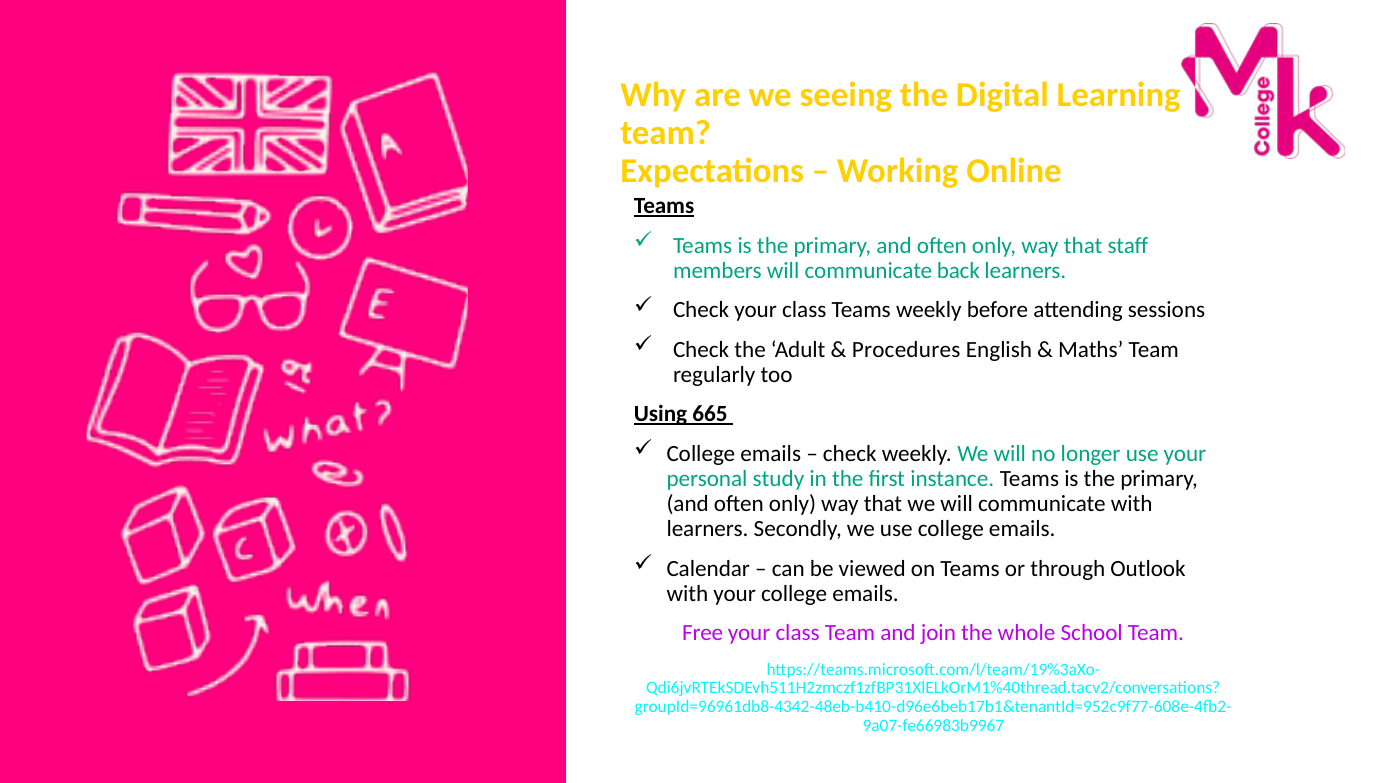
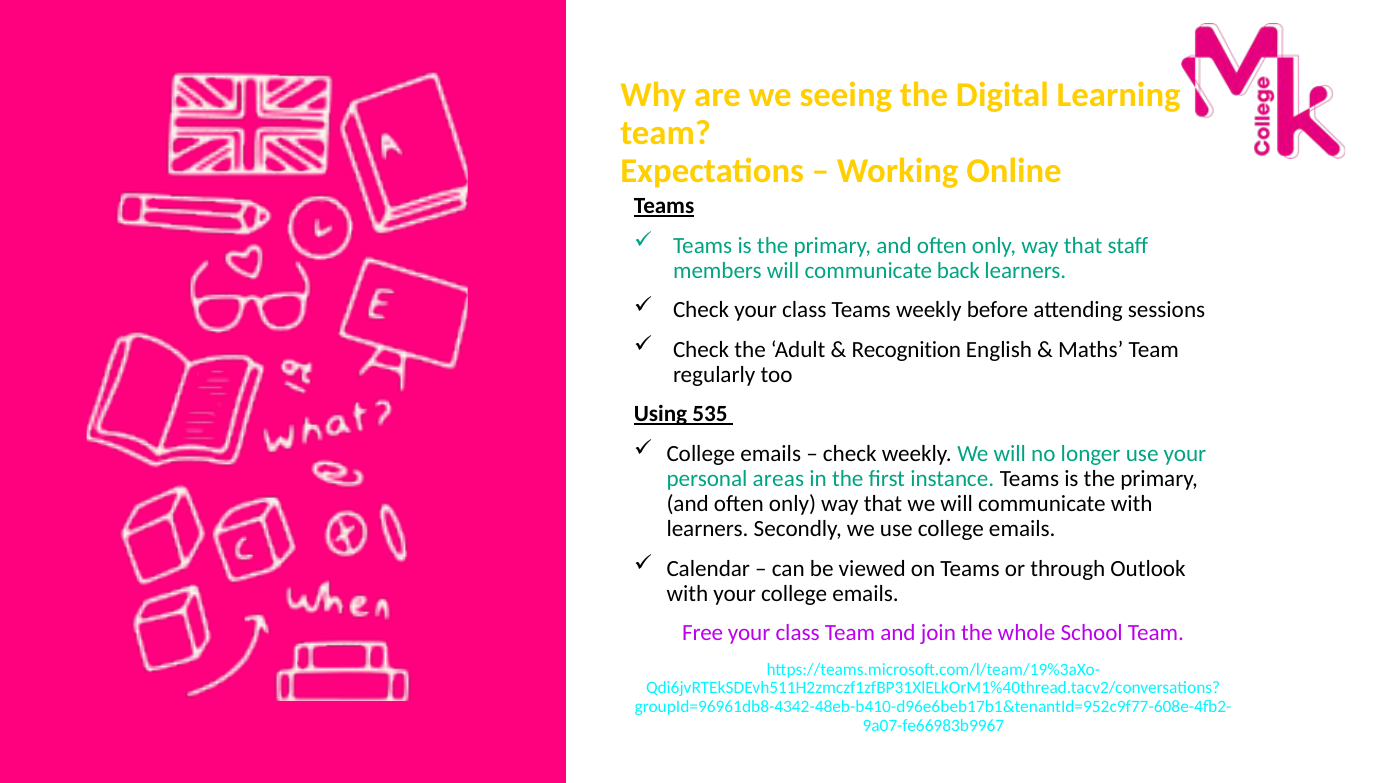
Procedures: Procedures -> Recognition (906, 349)
665: 665 -> 535 (710, 414)
study: study -> areas (778, 478)
